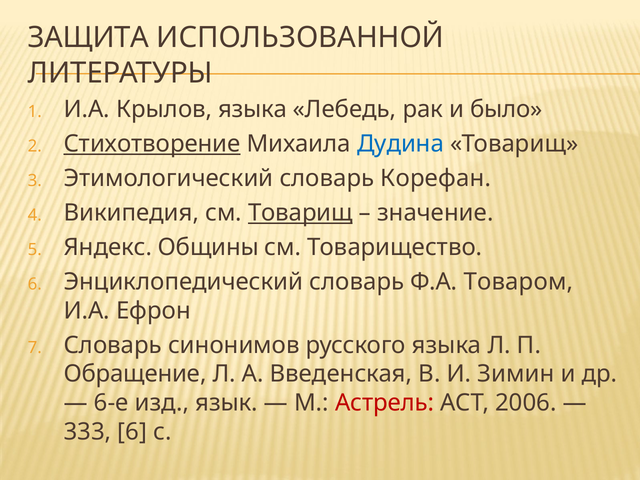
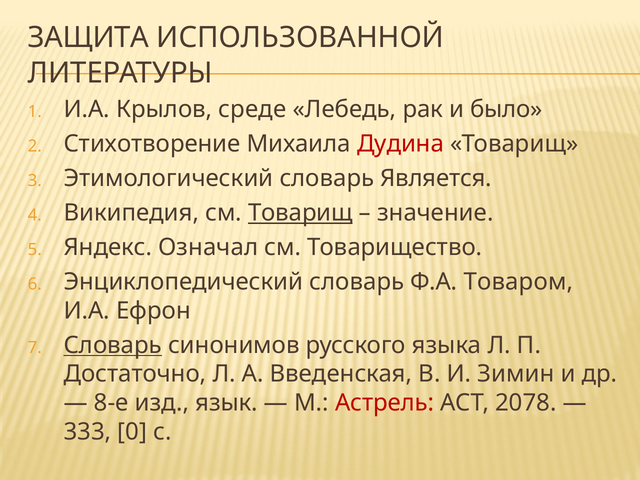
Крылов языка: языка -> среде (252, 109)
Стихотворение underline: present -> none (152, 144)
Дудина colour: blue -> red (400, 144)
Корефан: Корефан -> Является (436, 178)
Общины: Общины -> Означал (208, 247)
Словарь underline: none -> present (113, 345)
Обращение: Обращение -> Достаточно (135, 374)
6-е: 6-е -> 8-е (111, 403)
2006: 2006 -> 2078 (526, 403)
333 6: 6 -> 0 (132, 432)
